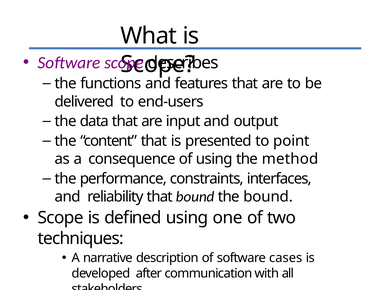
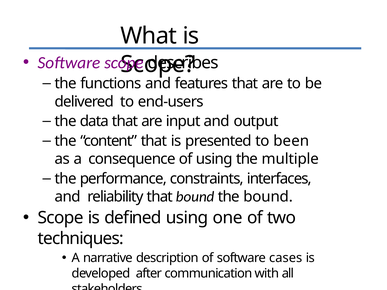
point: point -> been (291, 141)
method: method -> multiple (290, 159)
